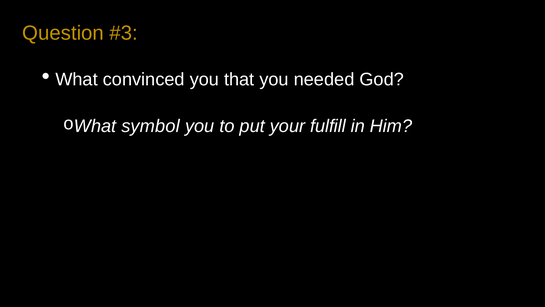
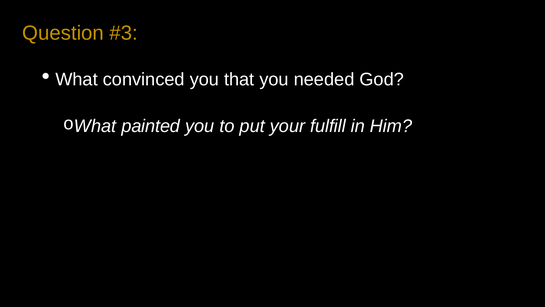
symbol: symbol -> painted (151, 126)
